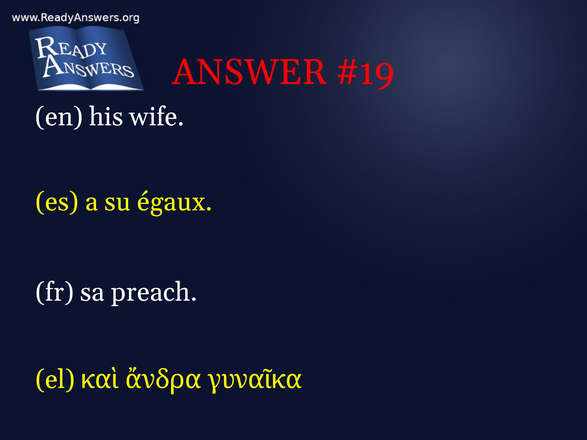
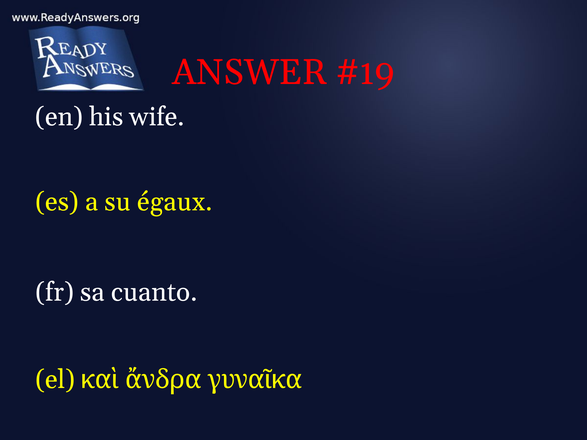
preach: preach -> cuanto (154, 292)
